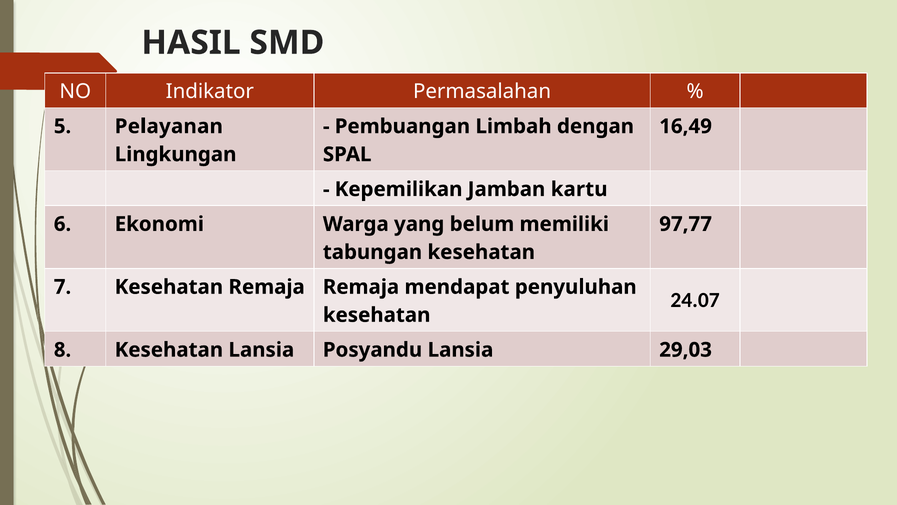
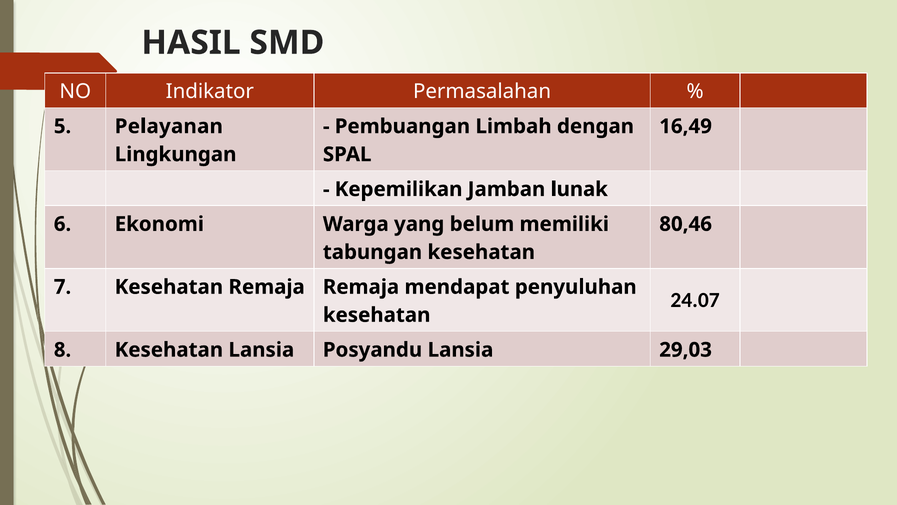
kartu: kartu -> lunak (579, 189)
97,77: 97,77 -> 80,46 (686, 224)
